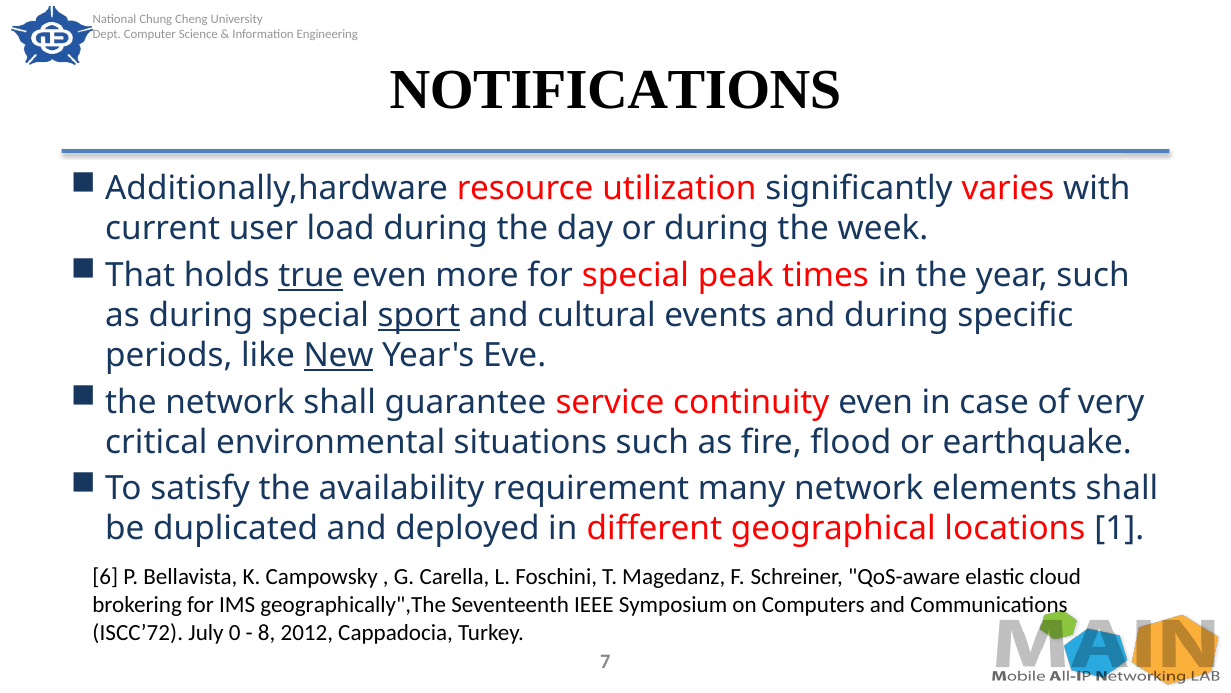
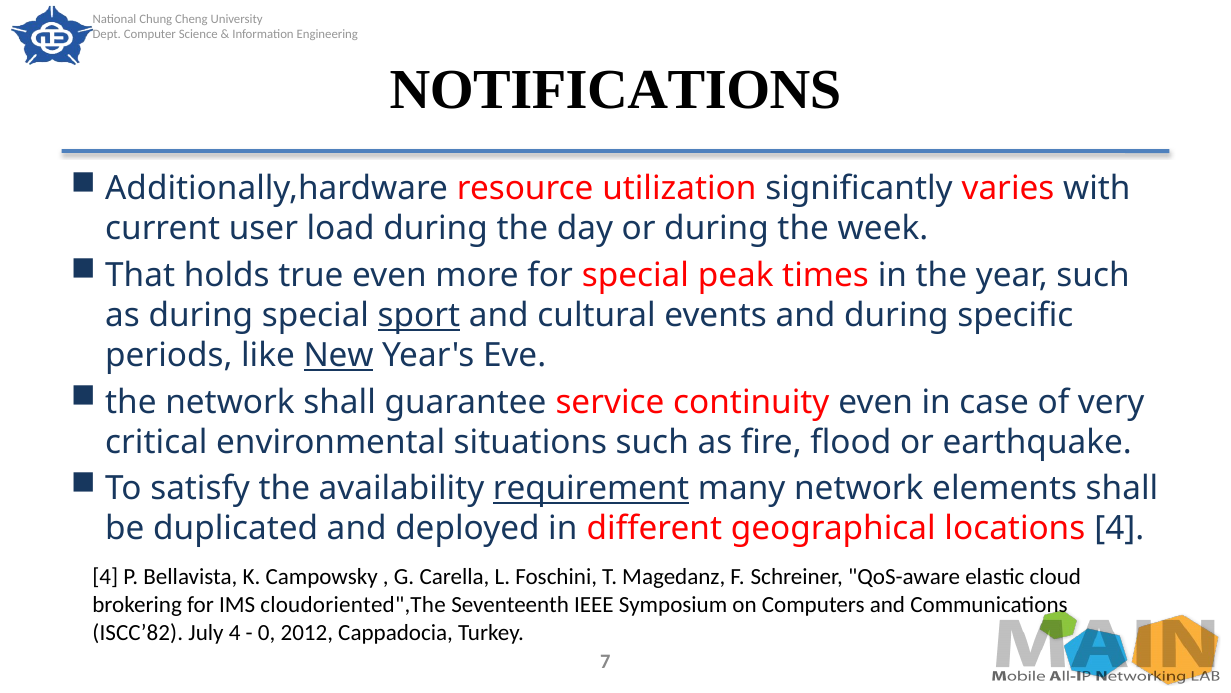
true underline: present -> none (311, 275)
requirement underline: none -> present (591, 488)
locations 1: 1 -> 4 (1119, 528)
6: 6 -> 4 (105, 577)
geographically",The: geographically",The -> cloudoriented",The (353, 604)
ISCC’72: ISCC’72 -> ISCC’82 (138, 632)
July 0: 0 -> 4 (235, 632)
8: 8 -> 0 (267, 632)
